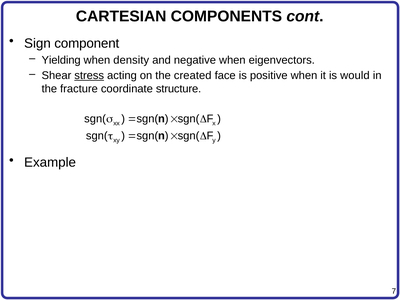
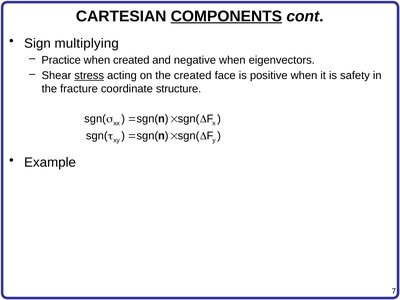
COMPONENTS underline: none -> present (226, 16)
component: component -> multiplying (87, 43)
Yielding: Yielding -> Practice (61, 60)
when density: density -> created (131, 60)
would: would -> safety (355, 76)
